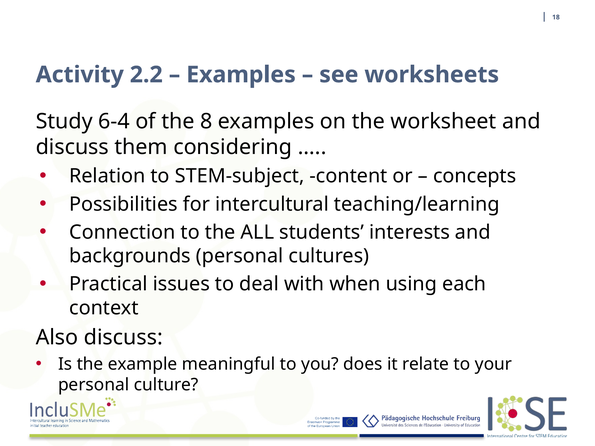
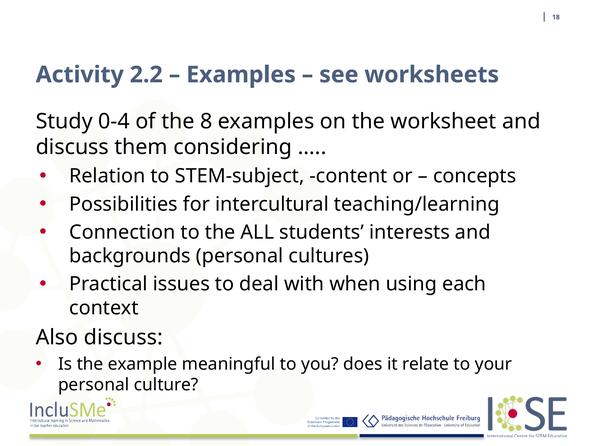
6-4: 6-4 -> 0-4 (114, 121)
